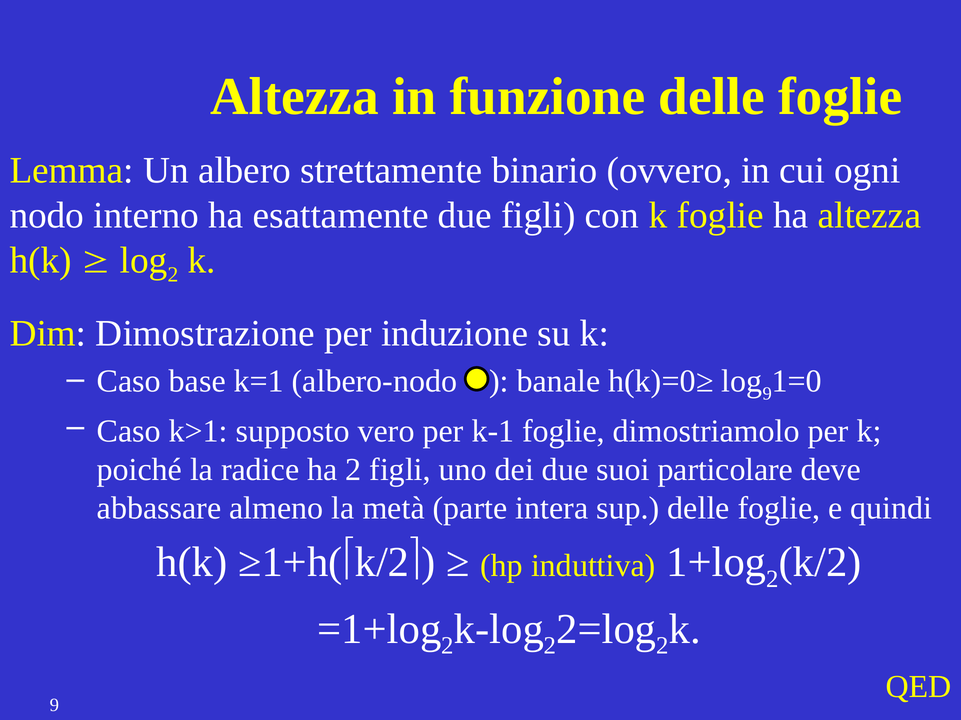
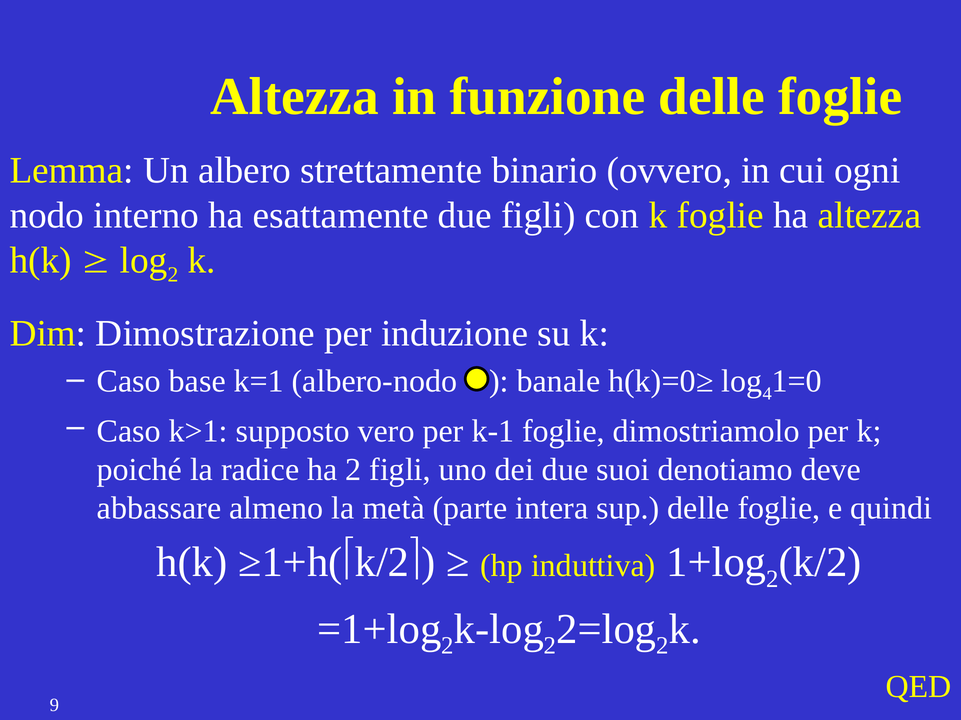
9: 9 -> 4 (767, 394)
particolare: particolare -> denotiamo (725, 470)
